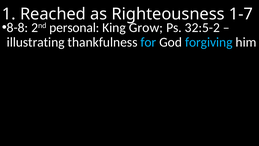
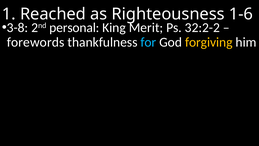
1-7: 1-7 -> 1-6 (241, 14)
8-8: 8-8 -> 3-8 (17, 28)
Grow: Grow -> Merit (146, 28)
32:5-2: 32:5-2 -> 32:2-2 (202, 28)
illustrating: illustrating -> forewords (36, 42)
forgiving colour: light blue -> yellow (209, 42)
